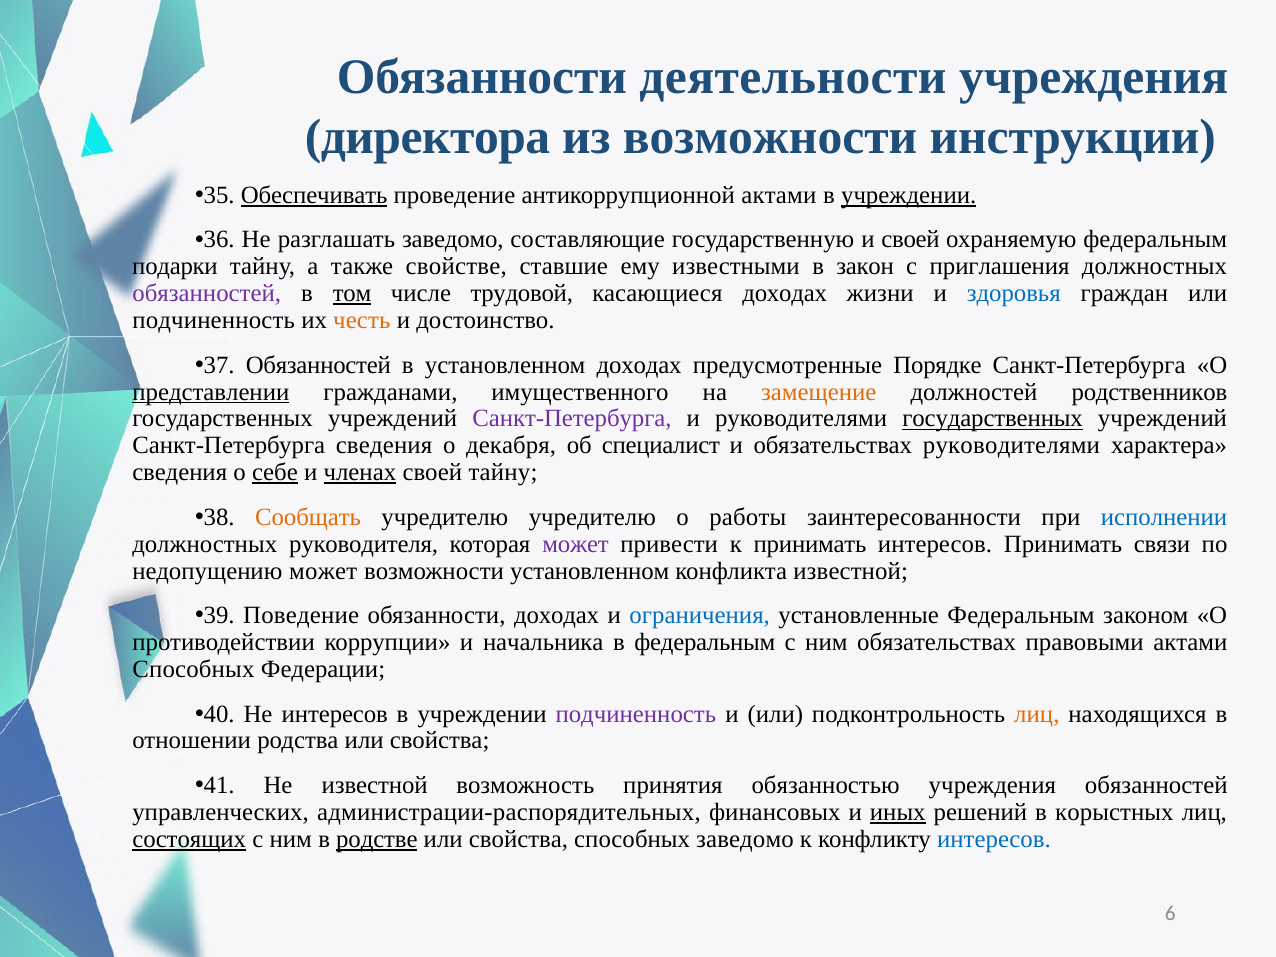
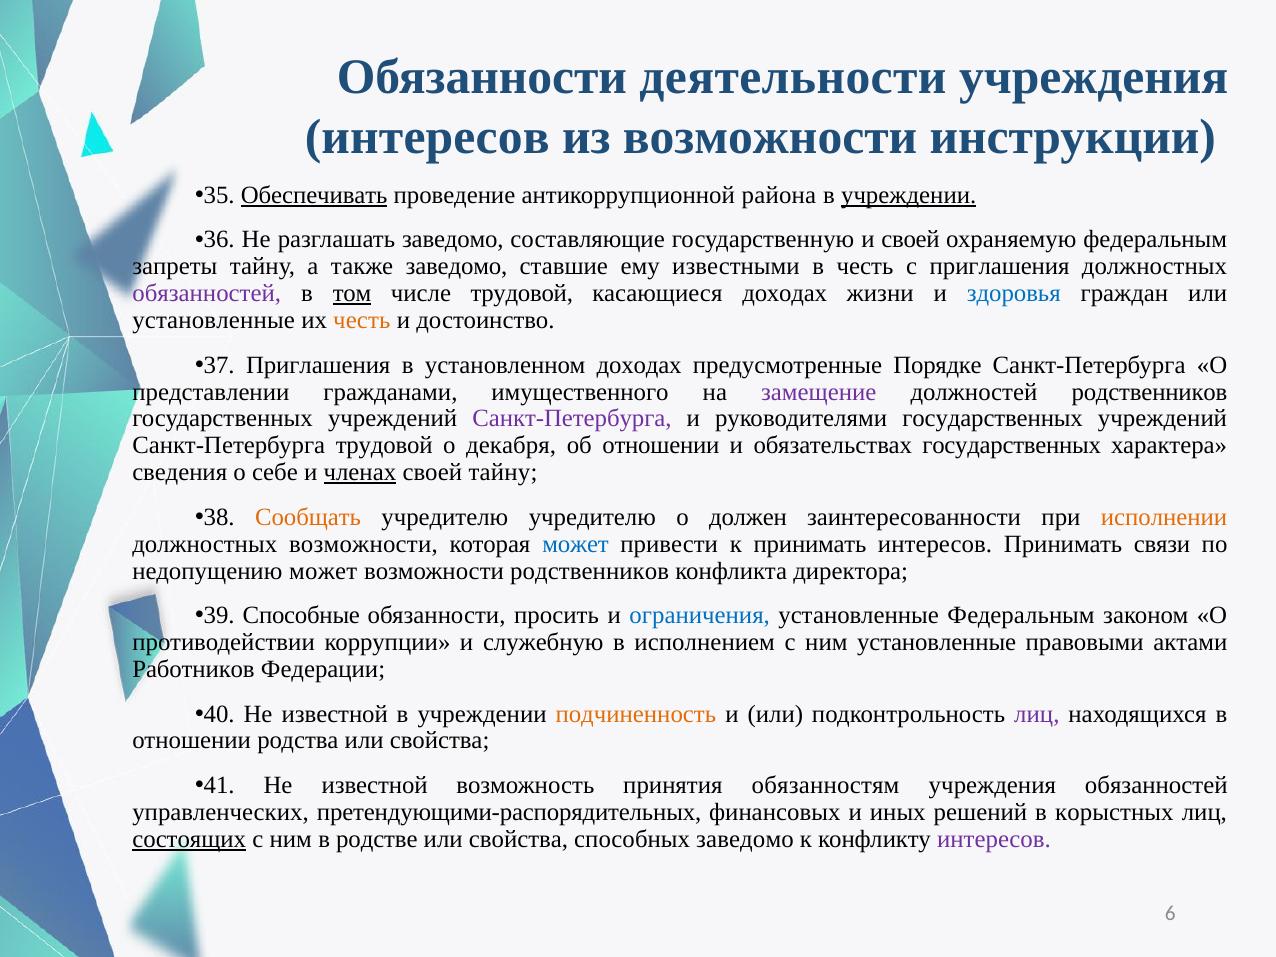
директора: директора -> интересов (427, 137)
антикоррупционной актами: актами -> района (779, 195)
подарки: подарки -> запреты (175, 267)
также свойстве: свойстве -> заведомо (456, 267)
в закон: закон -> честь (865, 267)
подчиненность: подчиненность -> установленные (214, 320)
Обязанностей: Обязанностей -> Приглашения (318, 365)
представлении underline: present -> none (211, 392)
замещение colour: orange -> purple (819, 392)
государственных underline: present -> none (993, 419)
Санкт-Петербурга сведения: сведения -> трудовой (384, 446)
об специалист: специалист -> отношении (661, 446)
обязательствах руководителями: руководителями -> государственных (1012, 446)
себе underline: present -> none (275, 473)
работы: работы -> должен (748, 517)
исполнении colour: blue -> orange (1164, 517)
должностных руководителя: руководителя -> возможности (363, 544)
может colour: purple -> blue (576, 544)
возможности установленном: установленном -> родственников (590, 571)
конфликта известной: известной -> директора (851, 571)
Поведение: Поведение -> Способные (301, 615)
обязанности доходах: доходах -> просить (556, 615)
начальника: начальника -> служебную (543, 642)
в федеральным: федеральным -> исполнением (705, 642)
ним обязательствах: обязательствах -> установленные (937, 642)
Способных: Способных -> Работников (194, 669)
интересов: интересов -> известной (335, 714)
подчиненность colour: purple -> orange (636, 714)
лиц colour: orange -> purple (1037, 714)
обязанностью: обязанностью -> обязанностям (826, 785)
администрации-распорядительных: администрации-распорядительных -> претендующими-распорядительных (509, 812)
иных underline: present -> none (898, 812)
родстве underline: present -> none (377, 839)
интересов colour: blue -> purple (994, 839)
